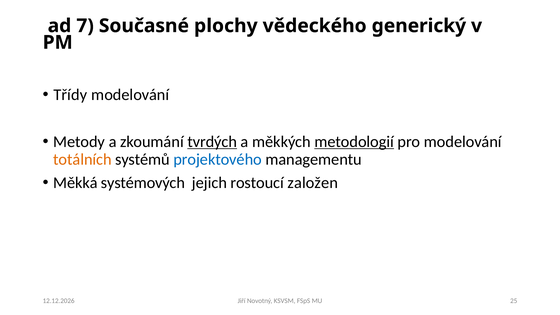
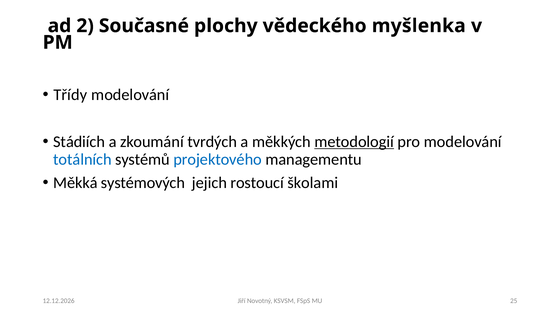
7: 7 -> 2 (85, 26)
generický: generický -> myšlenka (419, 26)
Metody: Metody -> Stádiích (79, 142)
tvrdých underline: present -> none (212, 142)
totálních colour: orange -> blue (82, 159)
založen: založen -> školami (313, 183)
